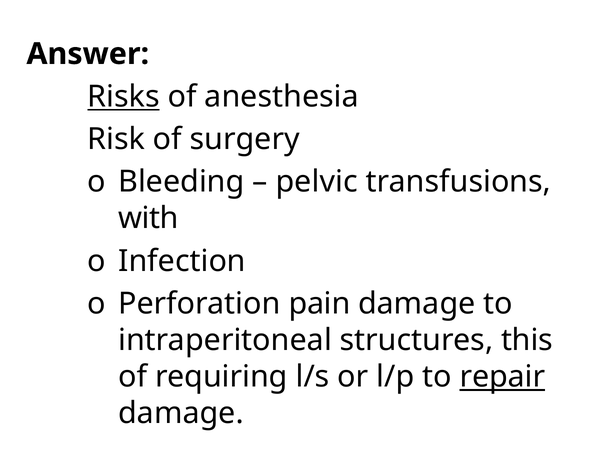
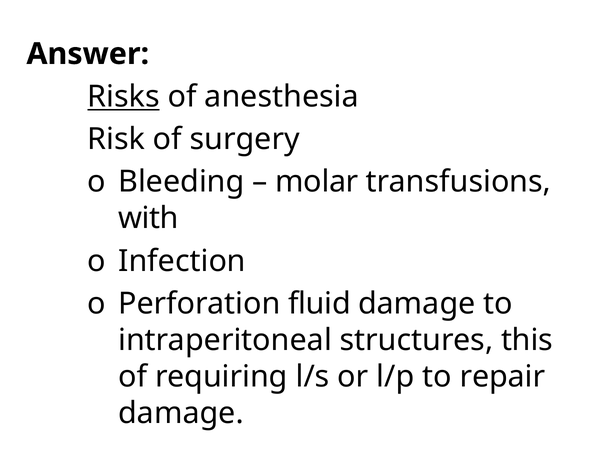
pelvic: pelvic -> molar (317, 182)
pain: pain -> fluid (319, 304)
repair underline: present -> none (502, 377)
